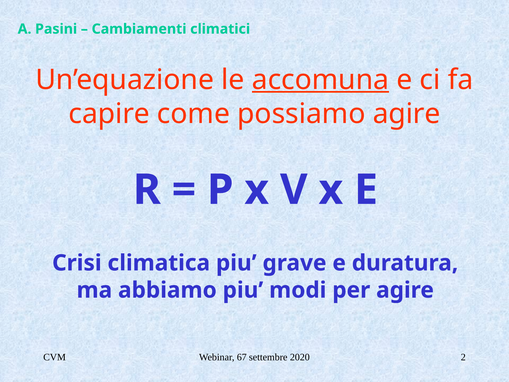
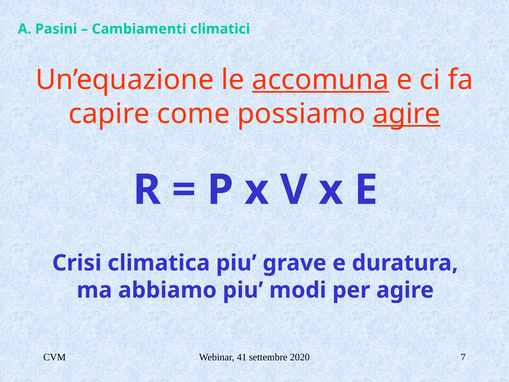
agire underline: none -> present (407, 114)
67: 67 -> 41 (242, 357)
2: 2 -> 7 (463, 357)
